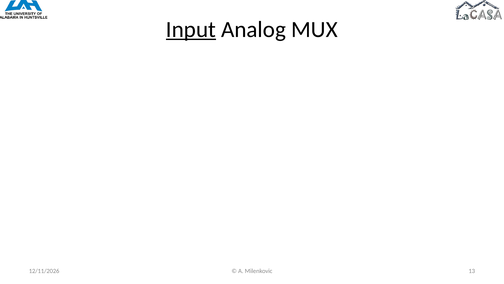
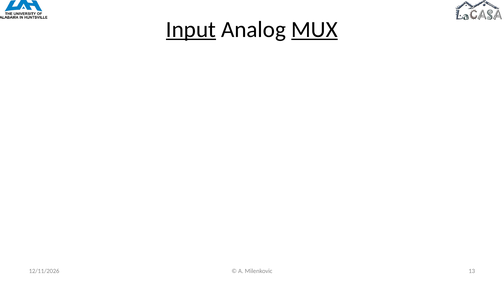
MUX underline: none -> present (315, 29)
